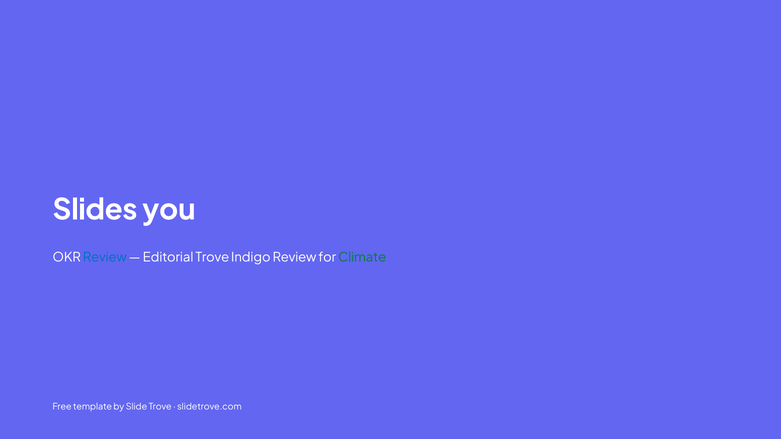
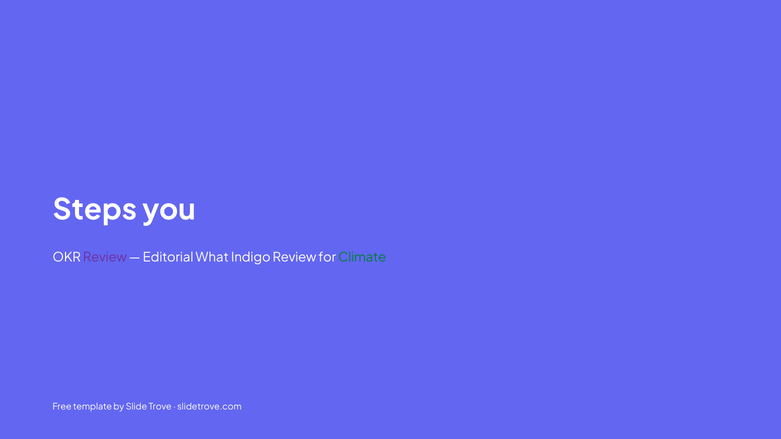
Slides: Slides -> Steps (95, 210)
Review colour: blue -> purple (105, 258)
Editorial Trove: Trove -> What (212, 258)
